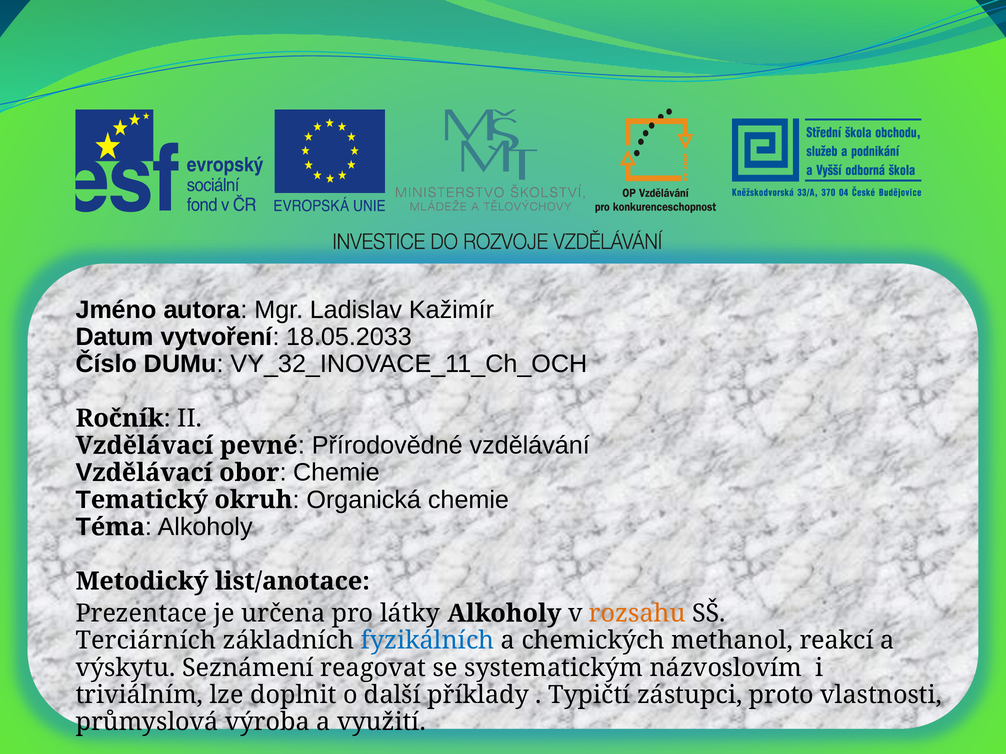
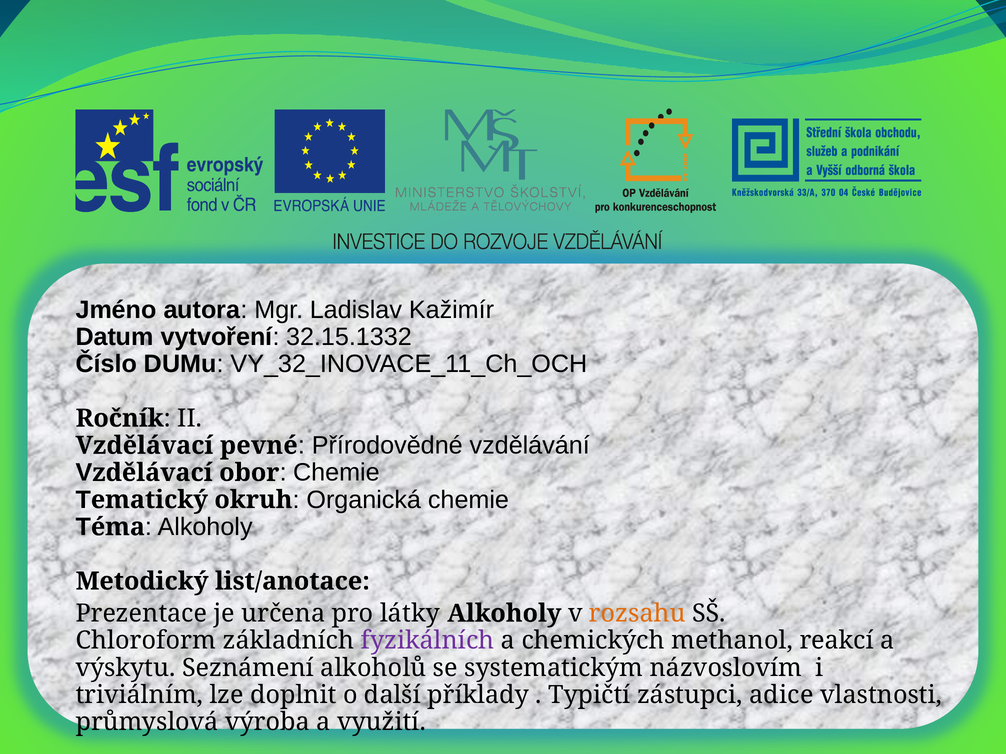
18.05.2033: 18.05.2033 -> 32.15.1332 (349, 337)
Terciárních: Terciárních -> Chloroform (146, 641)
fyzikálních colour: blue -> purple (428, 641)
reagovat: reagovat -> alkoholů (373, 668)
proto: proto -> adice (781, 695)
